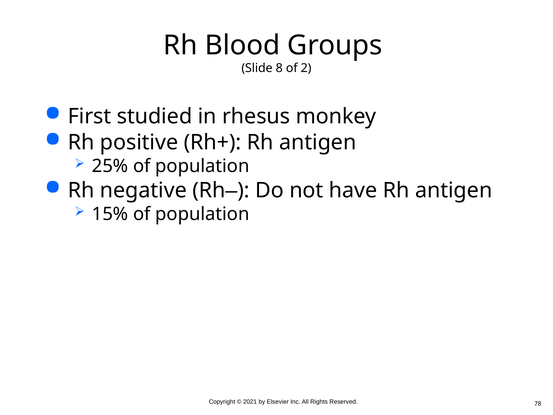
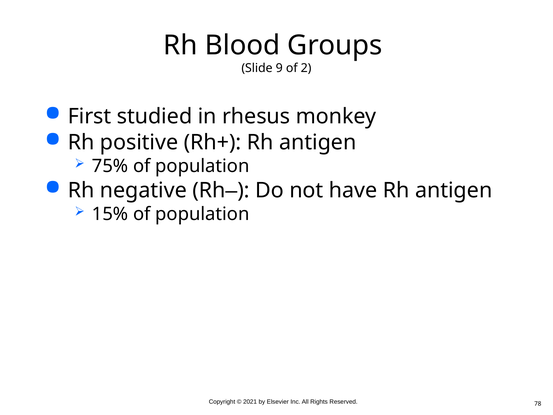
8: 8 -> 9 (279, 68)
25%: 25% -> 75% (110, 166)
